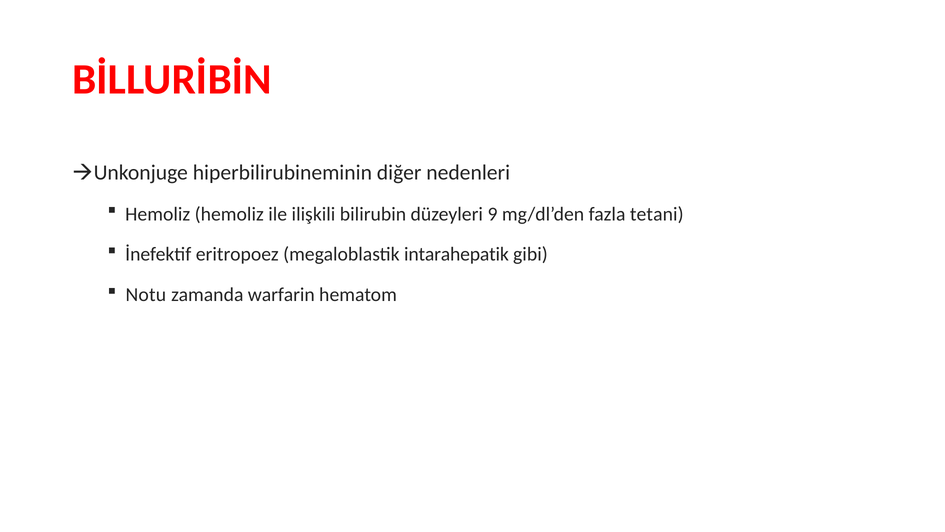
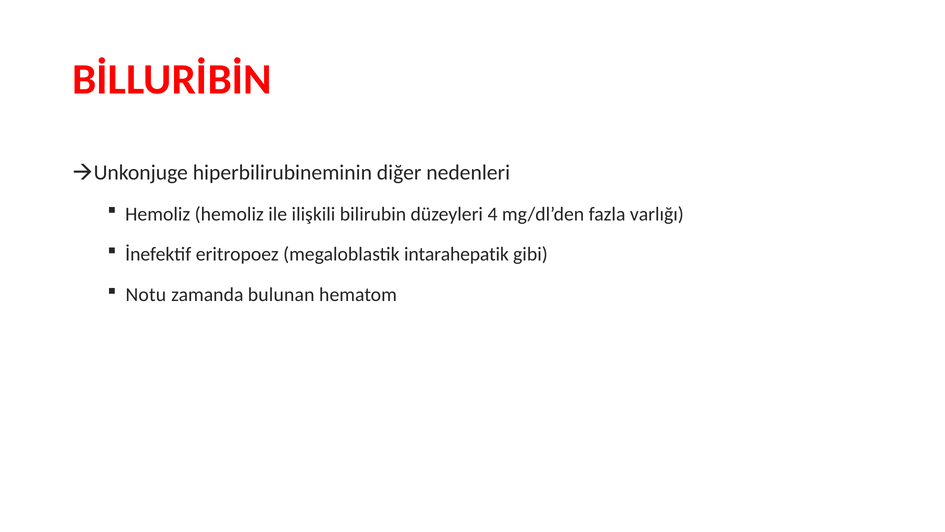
9: 9 -> 4 (493, 214)
tetani: tetani -> varlığı (657, 214)
warfarin: warfarin -> bulunan (281, 295)
